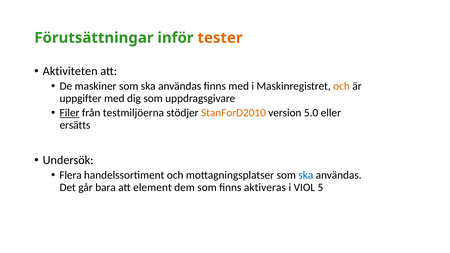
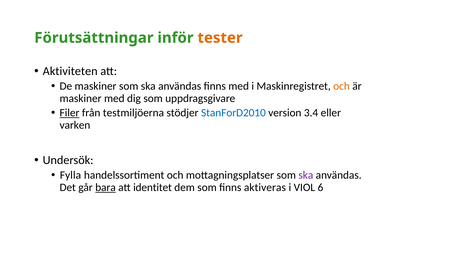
uppgifter: uppgifter -> maskiner (81, 98)
StanForD2010 colour: orange -> blue (233, 113)
5.0: 5.0 -> 3.4 (311, 113)
ersätts: ersätts -> varken (75, 125)
Flera: Flera -> Fylla (70, 175)
ska colour: blue -> purple (306, 175)
bara underline: none -> present (106, 187)
element: element -> identitet (153, 187)
5: 5 -> 6 (321, 187)
